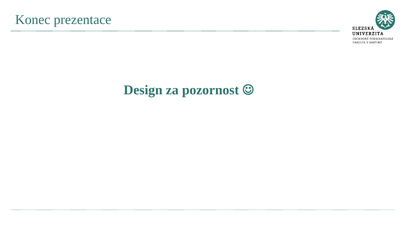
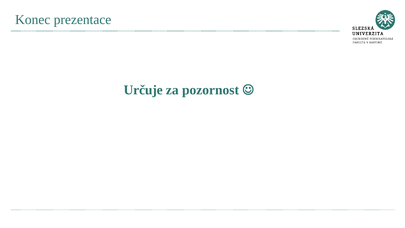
Design: Design -> Určuje (143, 90)
